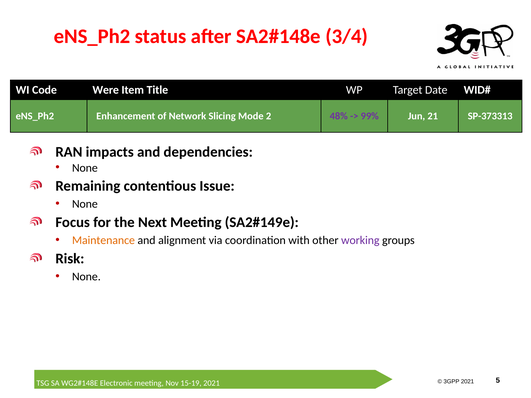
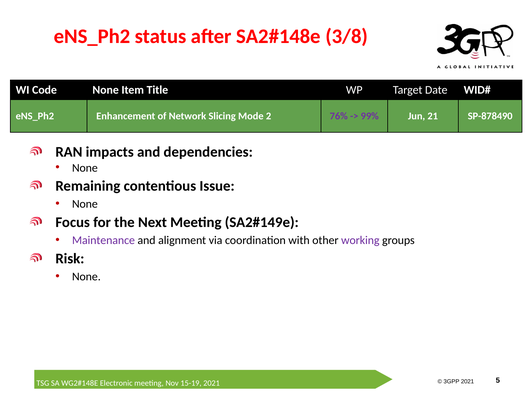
3/4: 3/4 -> 3/8 (347, 36)
Code Were: Were -> None (106, 90)
48%: 48% -> 76% (339, 116)
SP-373313: SP-373313 -> SP-878490 (490, 116)
Maintenance colour: orange -> purple (103, 240)
